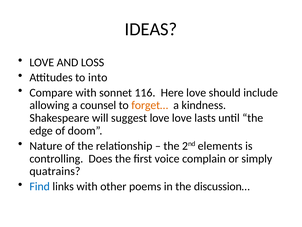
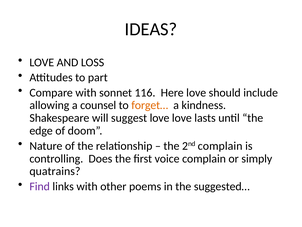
into: into -> part (98, 77)
2nd elements: elements -> complain (220, 146)
Find colour: blue -> purple (40, 186)
discussion…: discussion… -> suggested… (222, 186)
